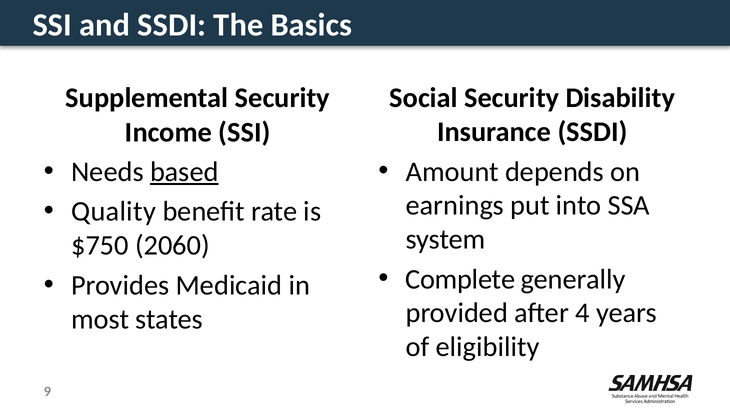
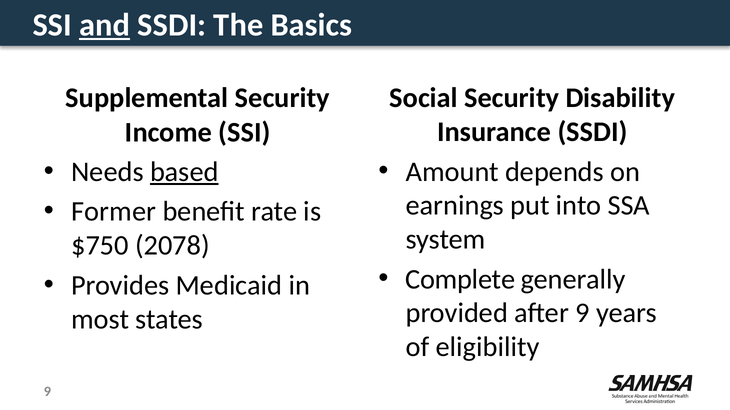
and underline: none -> present (105, 25)
Quality: Quality -> Former (114, 212)
2060: 2060 -> 2078 (172, 246)
after 4: 4 -> 9 (582, 314)
